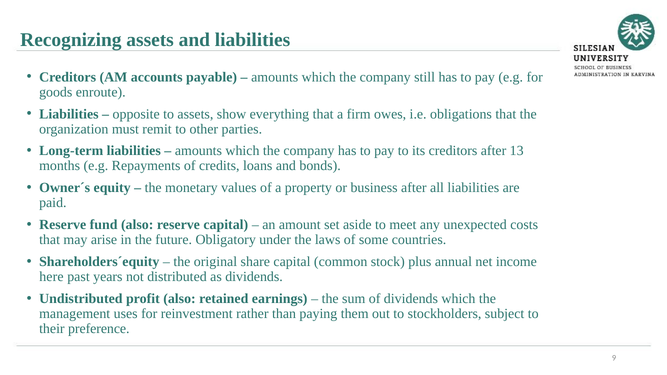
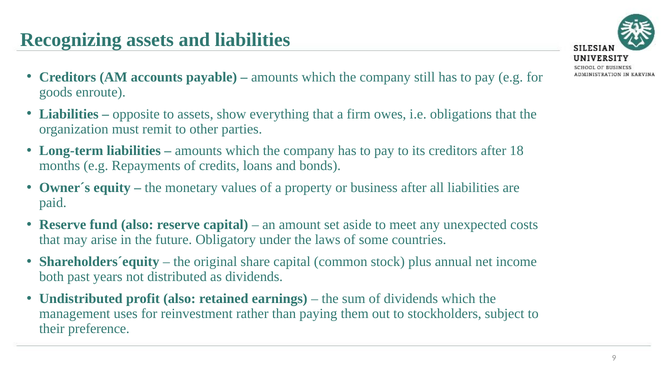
13: 13 -> 18 (517, 151)
here: here -> both (52, 277)
